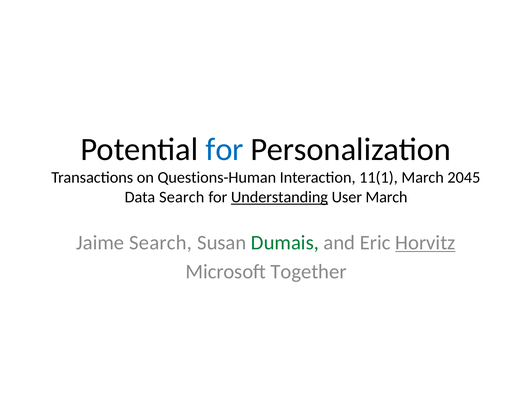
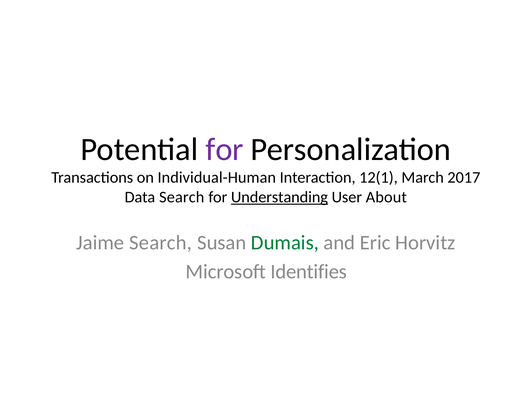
for colour: blue -> purple (225, 150)
Questions-Human: Questions-Human -> Individual-Human (217, 178)
11(1: 11(1 -> 12(1 (378, 178)
2045: 2045 -> 2017 (464, 178)
User March: March -> About (386, 197)
Horvitz underline: present -> none (425, 243)
Together: Together -> Identifies (309, 272)
